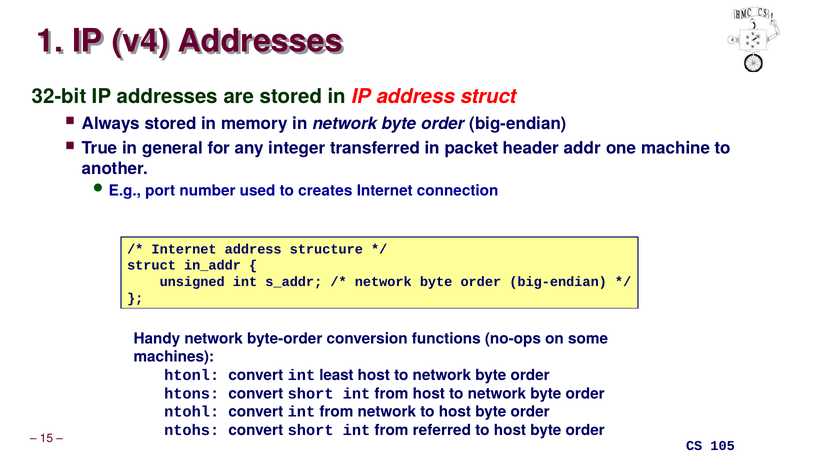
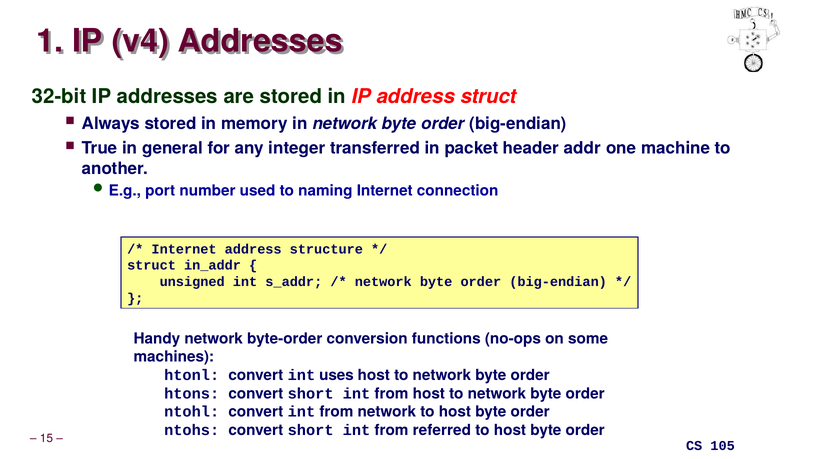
creates: creates -> naming (325, 191)
least: least -> uses (336, 375)
